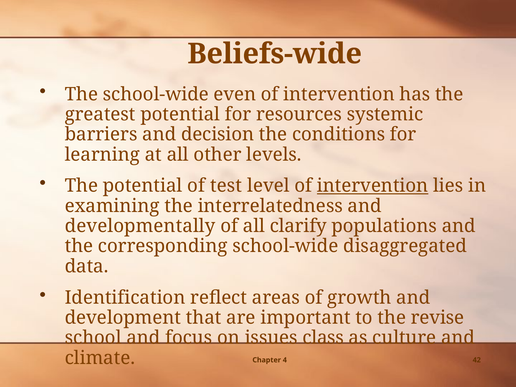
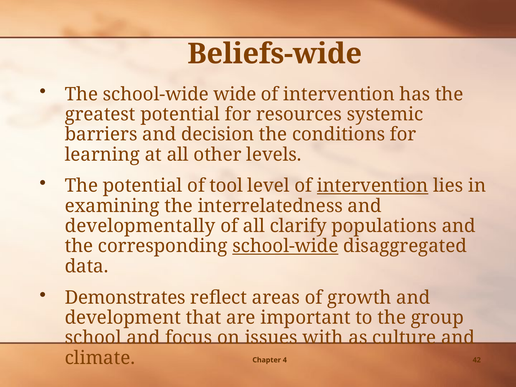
even: even -> wide (235, 94)
test: test -> tool (226, 186)
school-wide underline: none -> present (285, 246)
Identification: Identification -> Demonstrates (125, 298)
revise: revise -> group (437, 318)
class: class -> with (323, 338)
